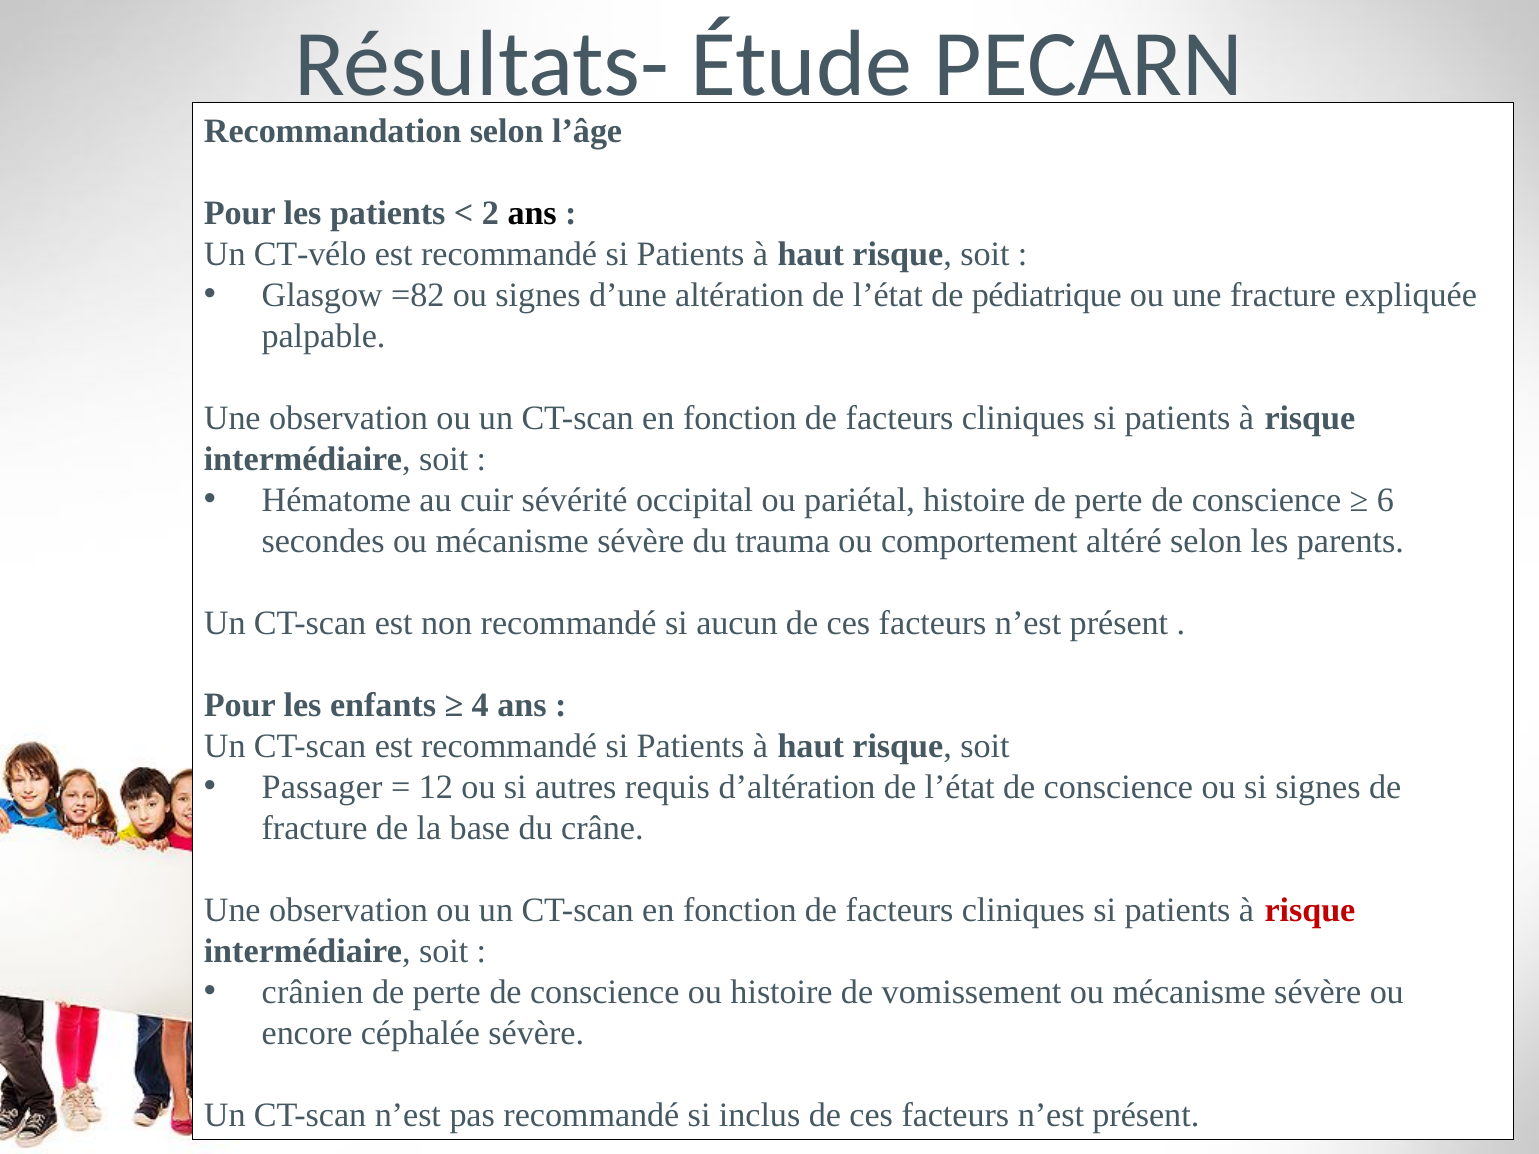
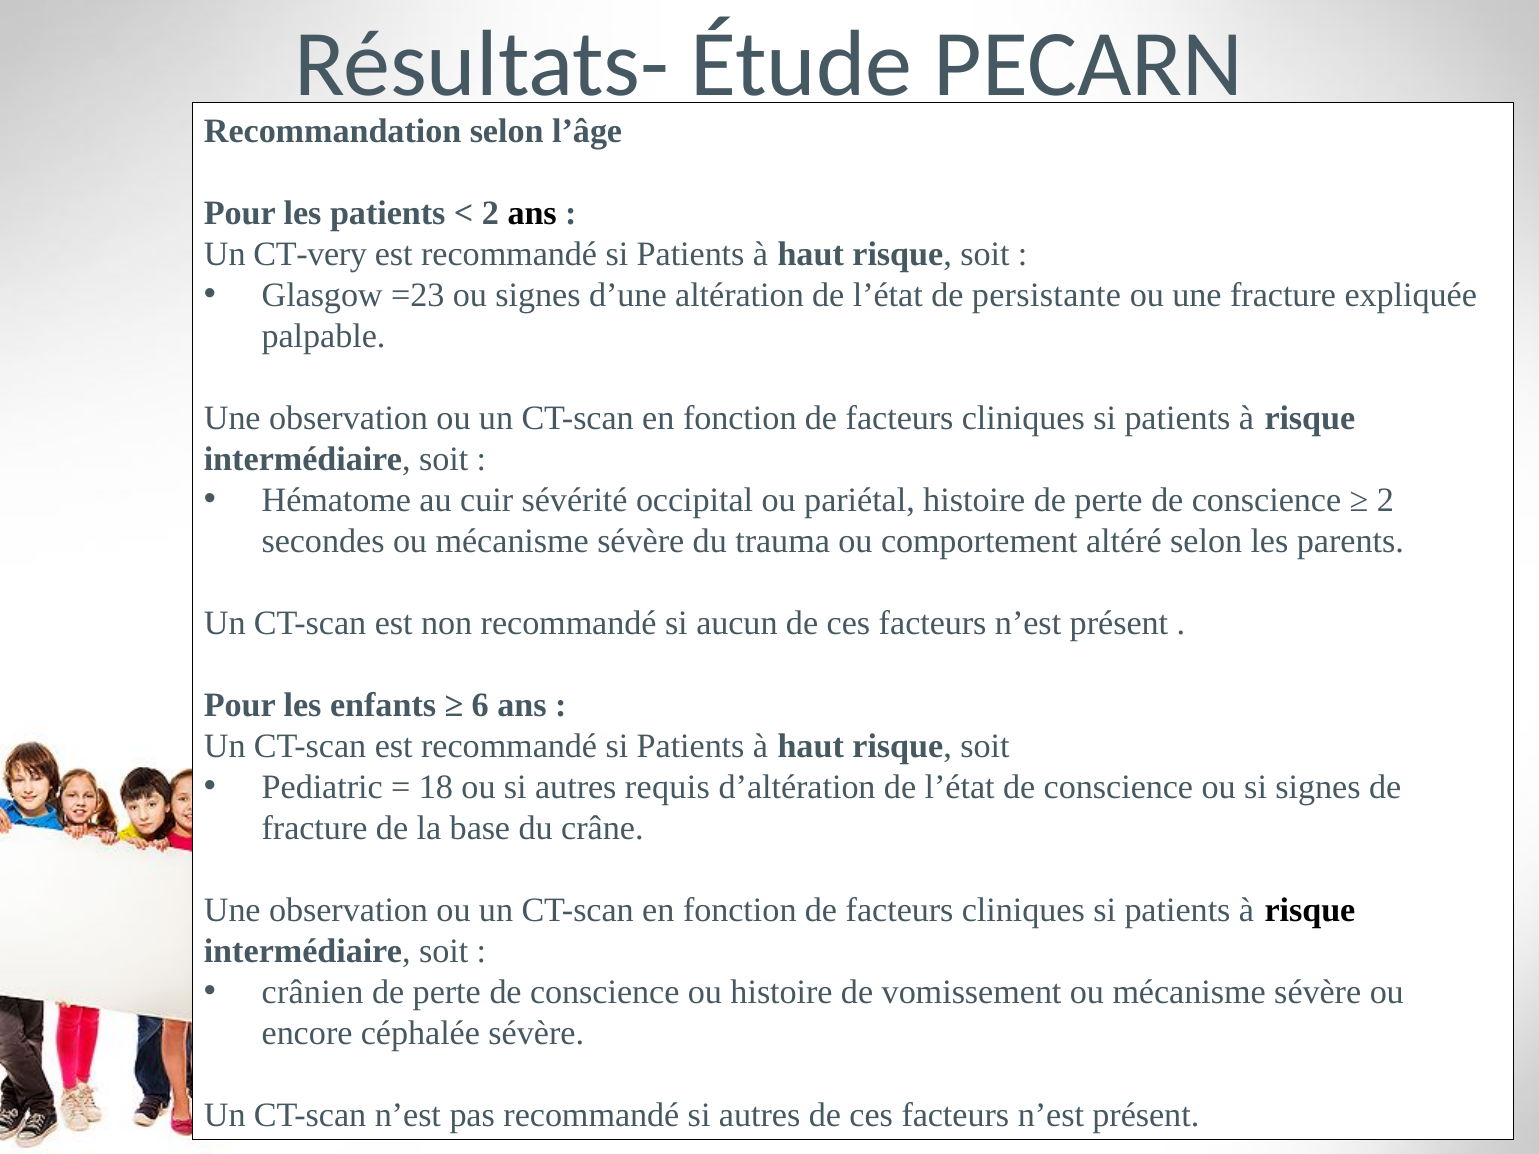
CT-vélo: CT-vélo -> CT-very (310, 254)
=82: =82 -> =23 (418, 295)
pédiatrique: pédiatrique -> persistante (1046, 295)
6: 6 -> 2 (1385, 500)
4: 4 -> 6 (480, 706)
Passager: Passager -> Pediatric (322, 788)
12: 12 -> 18 (436, 788)
risque colour: red -> black (1310, 911)
recommandé si inclus: inclus -> autres (760, 1116)
